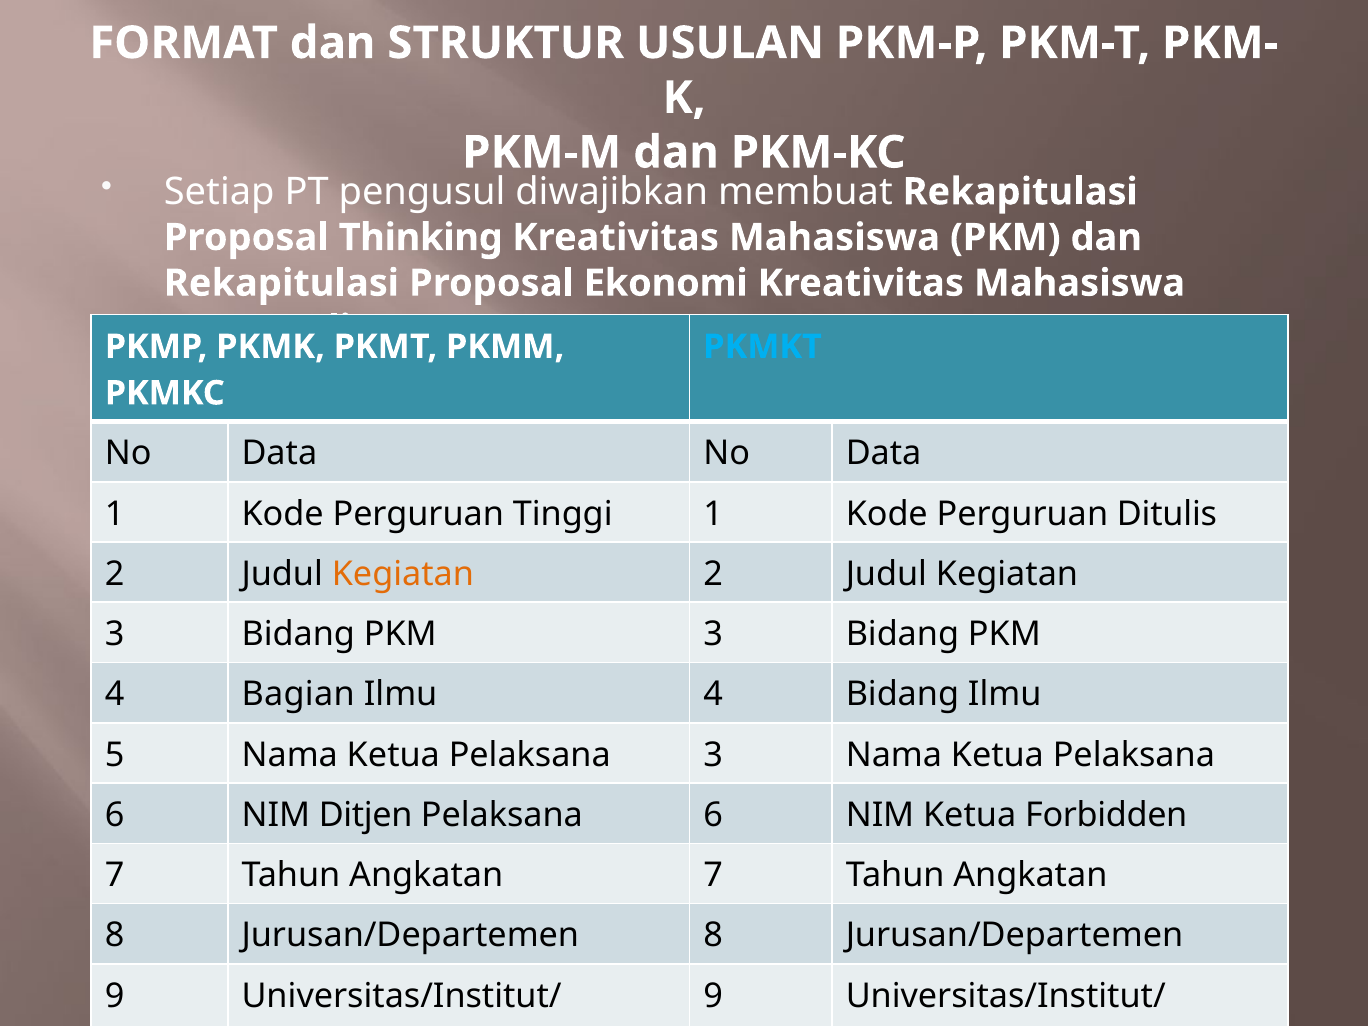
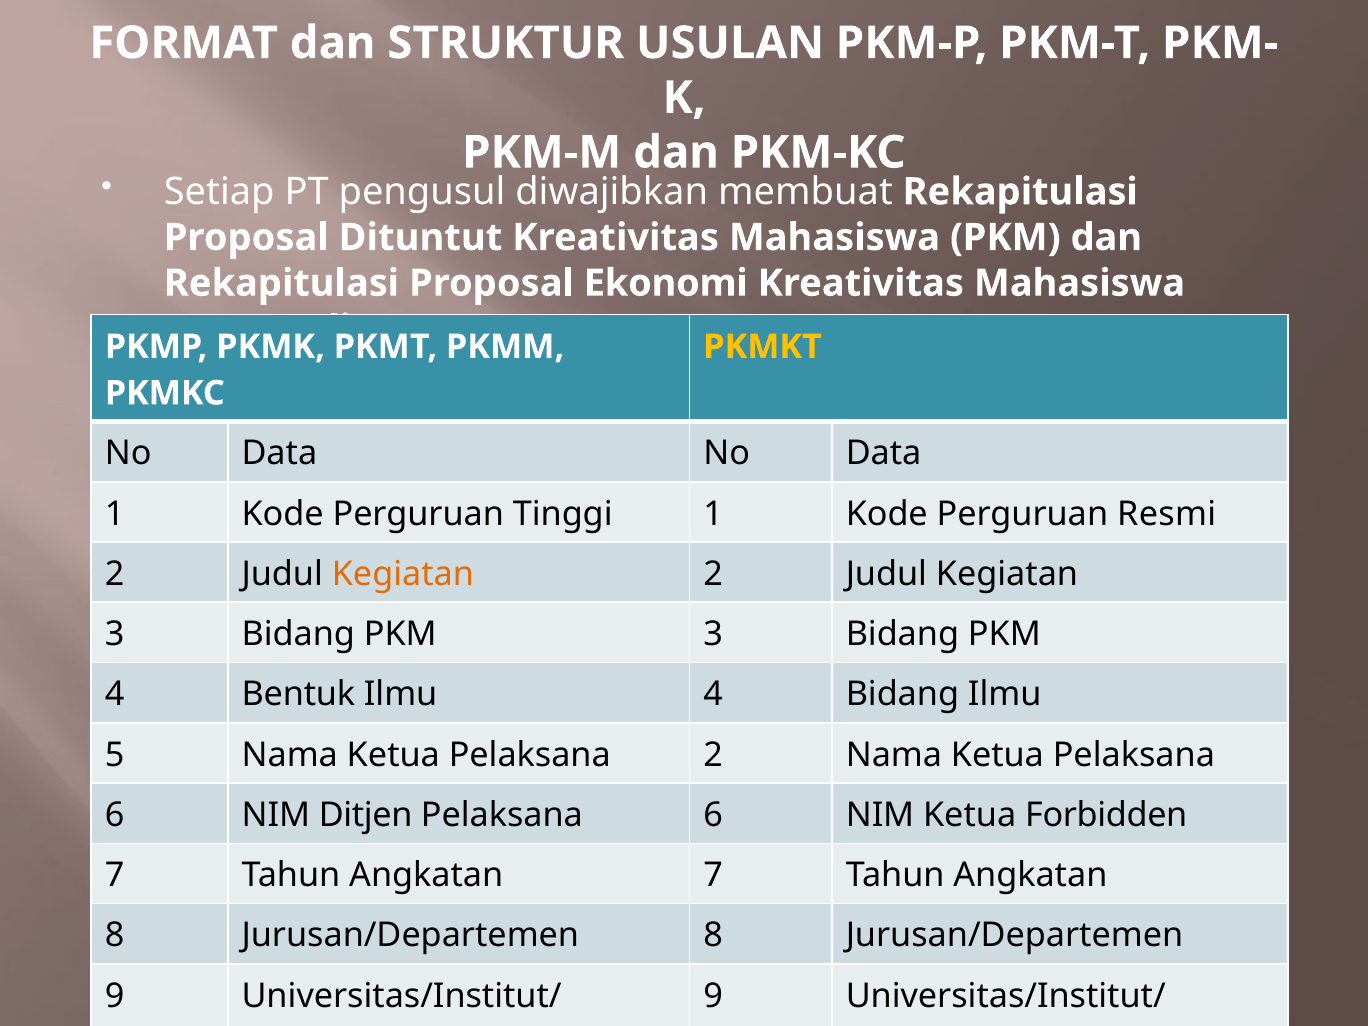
Thinking: Thinking -> Dituntut (420, 238)
PKMKT colour: light blue -> yellow (763, 347)
Ditulis: Ditulis -> Resmi (1167, 514)
Bagian: Bagian -> Bentuk (298, 695)
Pelaksana 3: 3 -> 2 (713, 755)
